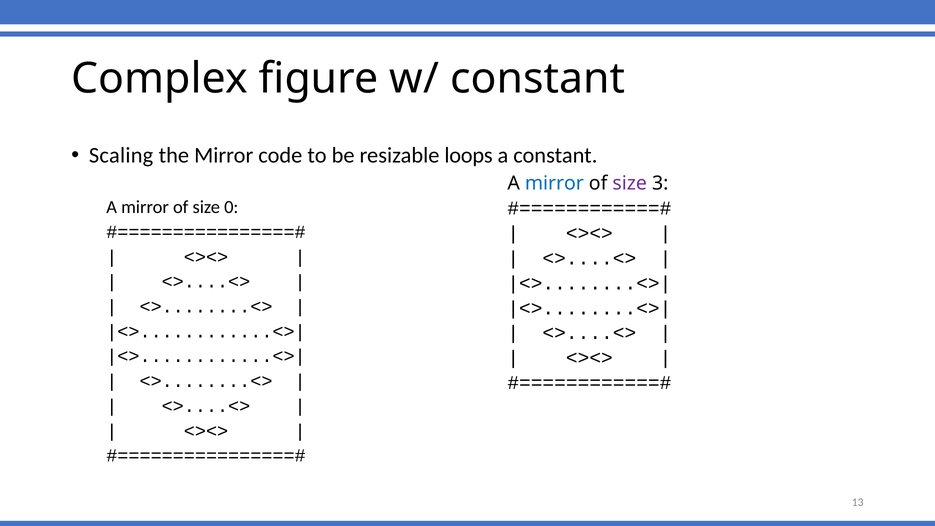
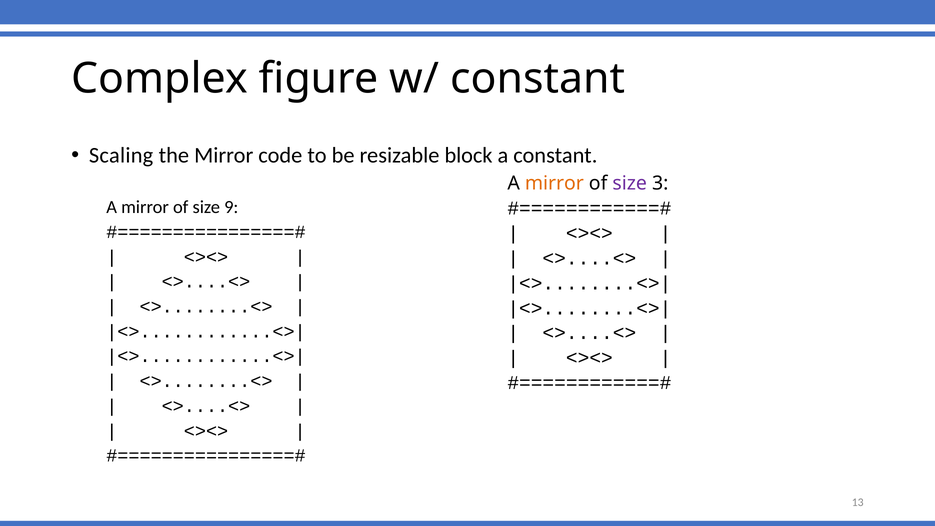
loops: loops -> block (468, 155)
mirror colour: blue -> orange (554, 183)
0: 0 -> 9 (231, 207)
